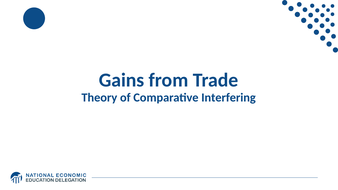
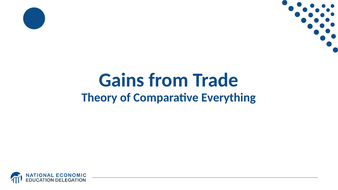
Interfering: Interfering -> Everything (229, 98)
